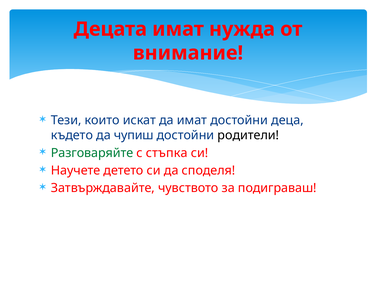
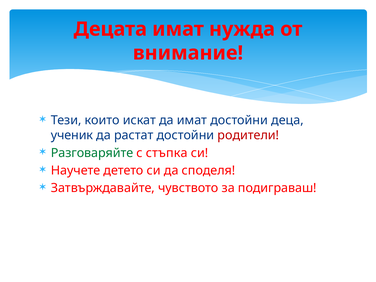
където: където -> ученик (72, 135)
чупиш: чупиш -> растат (134, 135)
родители colour: black -> red (248, 135)
